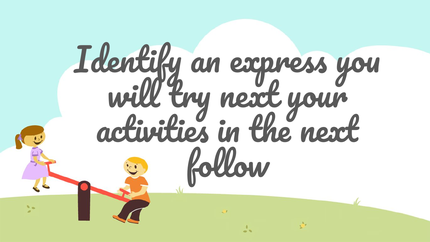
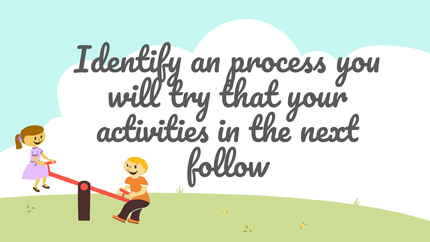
express: express -> process (278, 62)
try next: next -> that (248, 97)
